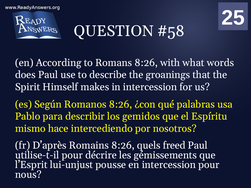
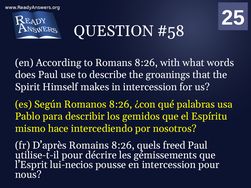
lui-unjust: lui-unjust -> lui-necios (71, 165)
